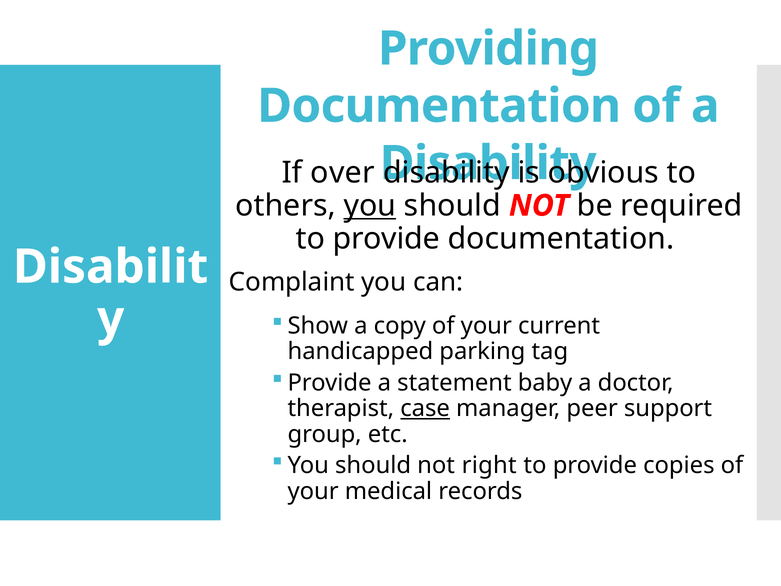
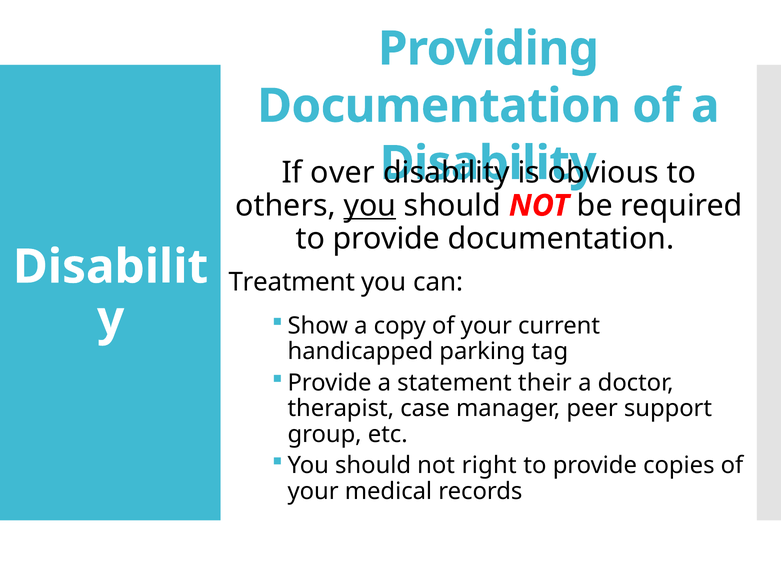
Complaint: Complaint -> Treatment (292, 282)
baby: baby -> their (545, 383)
case underline: present -> none (425, 408)
